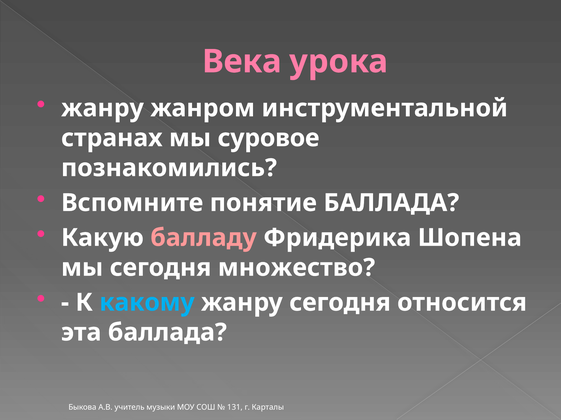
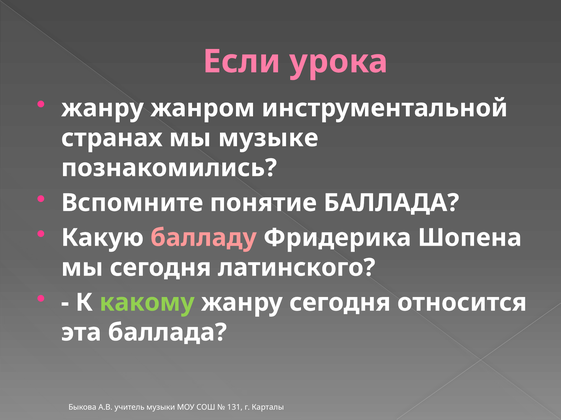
Века: Века -> Если (242, 62)
суровое: суровое -> музыке (268, 138)
множество: множество -> латинского (297, 268)
какому colour: light blue -> light green (147, 303)
